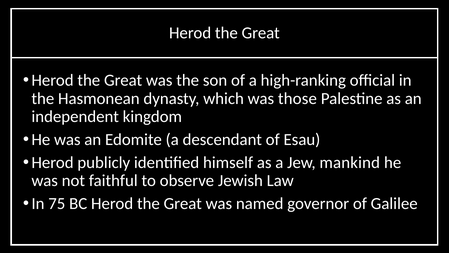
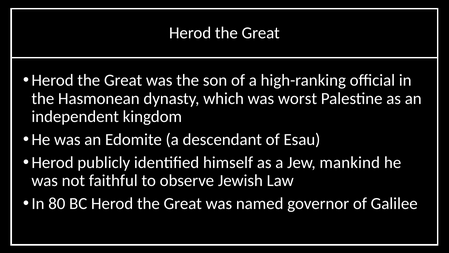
those: those -> worst (297, 98)
75: 75 -> 80 (57, 203)
